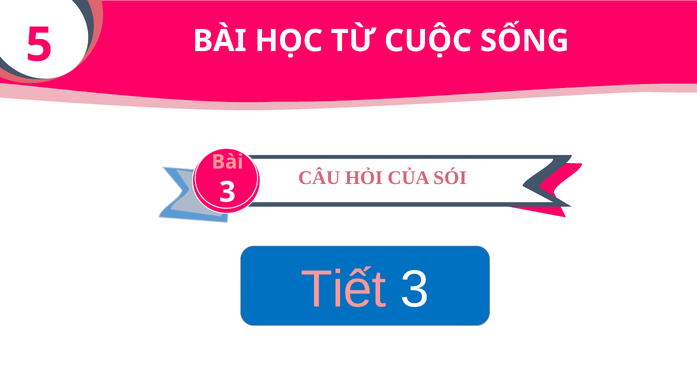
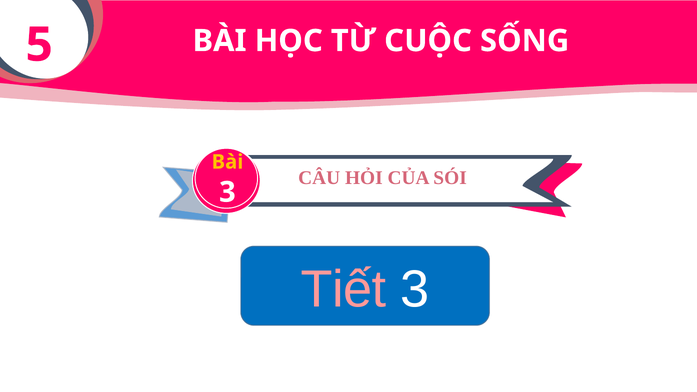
Bài colour: pink -> yellow (227, 162)
